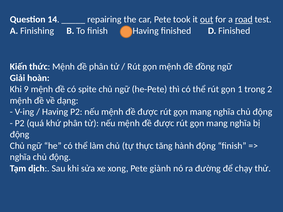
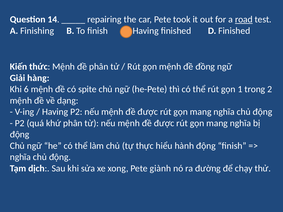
out underline: present -> none (207, 19)
hoàn: hoàn -> hàng (38, 78)
9: 9 -> 6 (26, 89)
tăng: tăng -> hiểu (164, 146)
